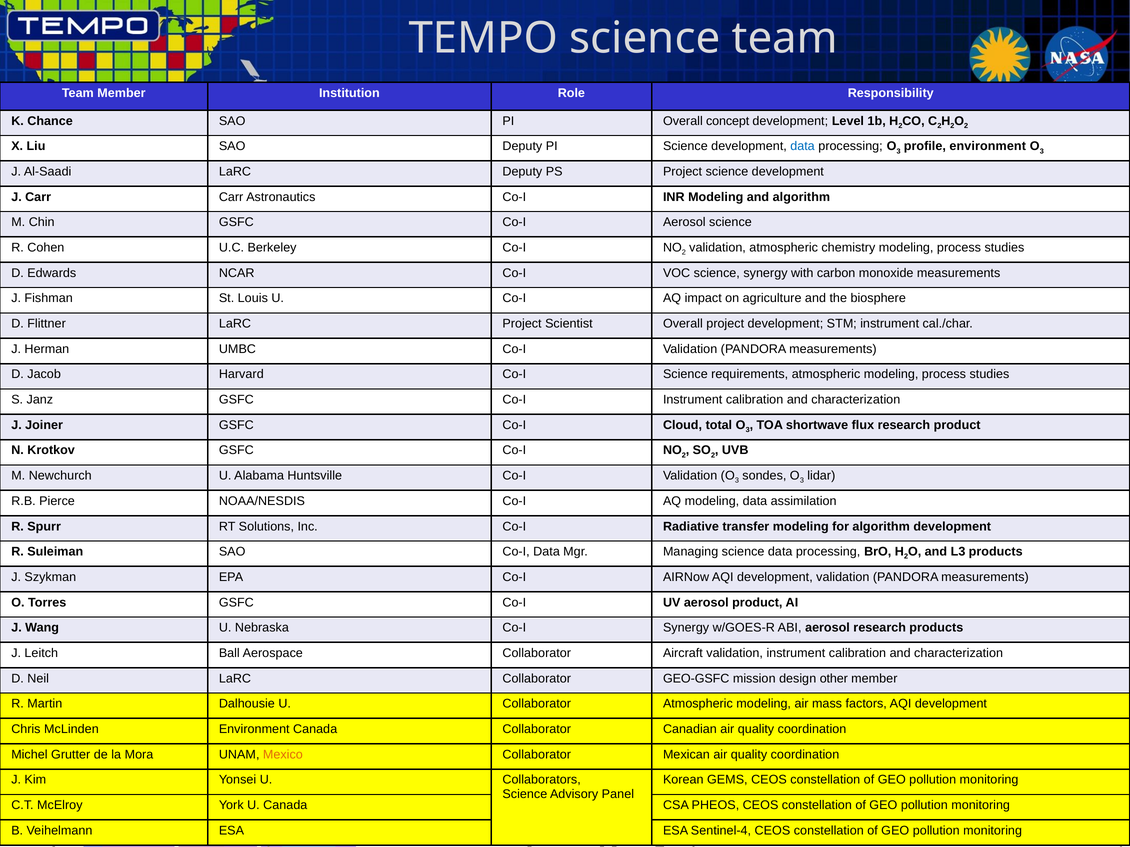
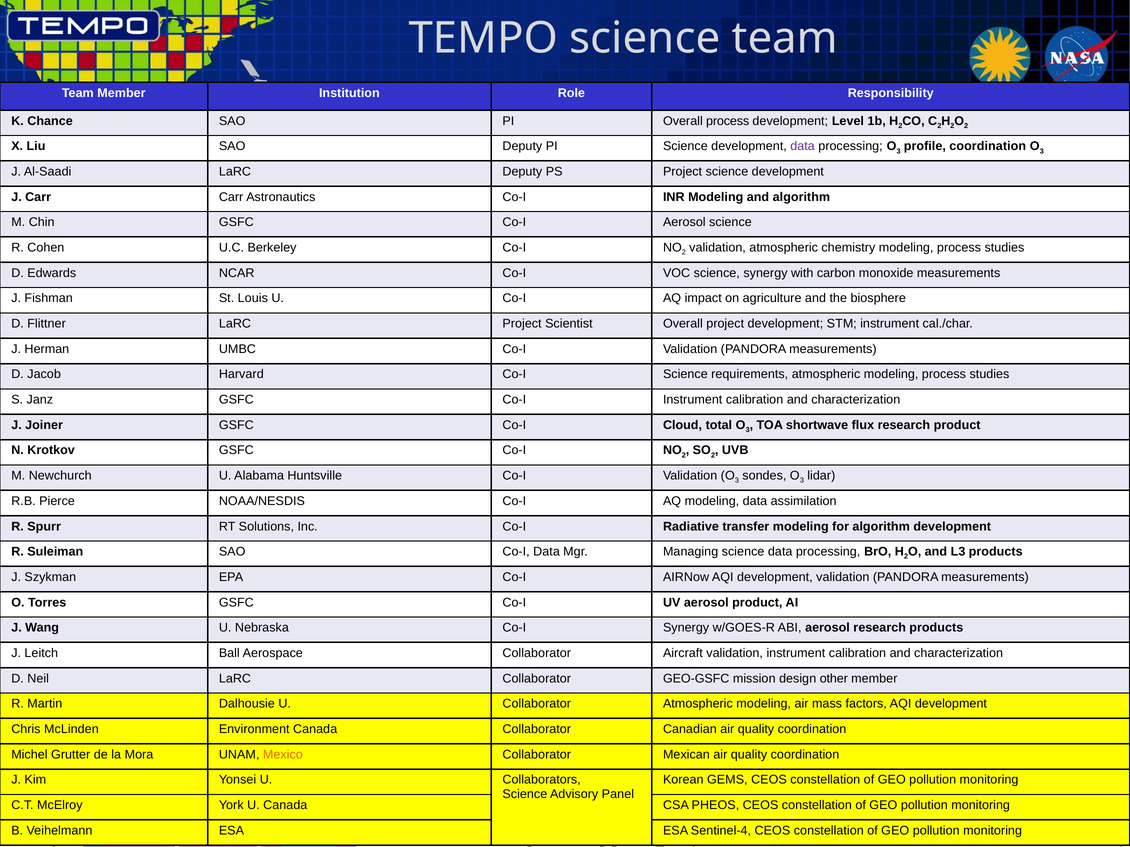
Overall concept: concept -> process (728, 121)
data colour: blue -> purple (802, 146)
profile environment: environment -> coordination (988, 146)
